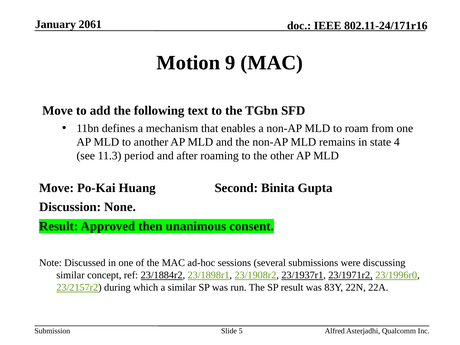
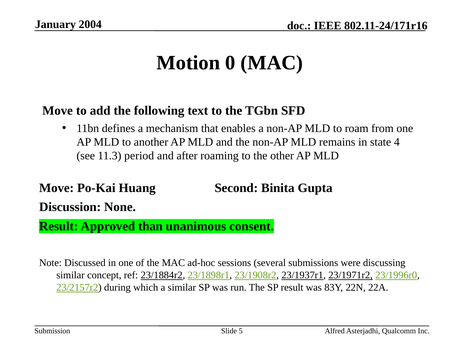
2061: 2061 -> 2004 (90, 24)
9: 9 -> 0 (230, 63)
then: then -> than (150, 226)
